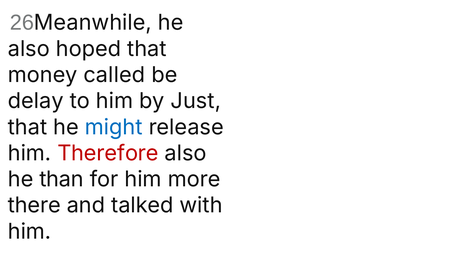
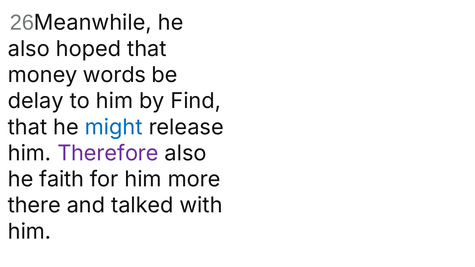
called: called -> words (114, 75)
Just: Just -> Find (196, 101)
Therefore colour: red -> purple (108, 153)
than: than -> faith (62, 180)
